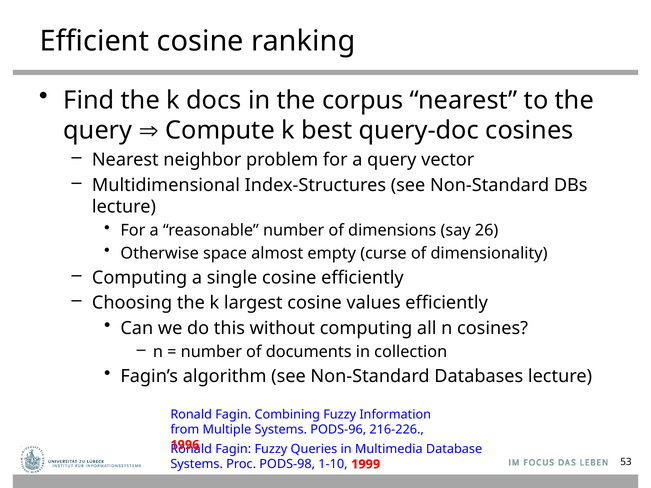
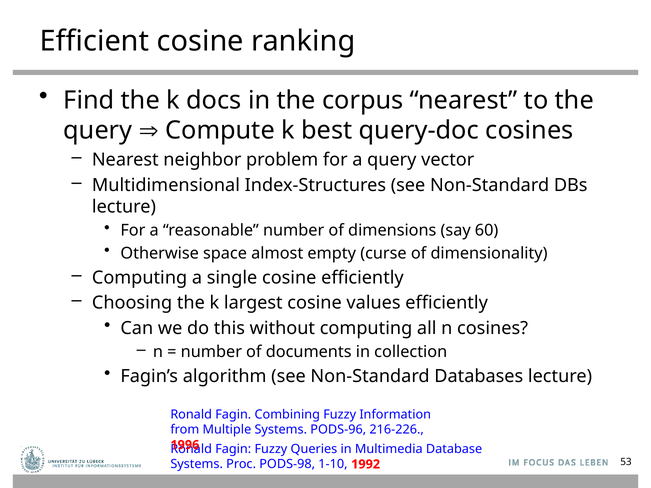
26: 26 -> 60 (487, 231)
1999: 1999 -> 1992 (366, 464)
